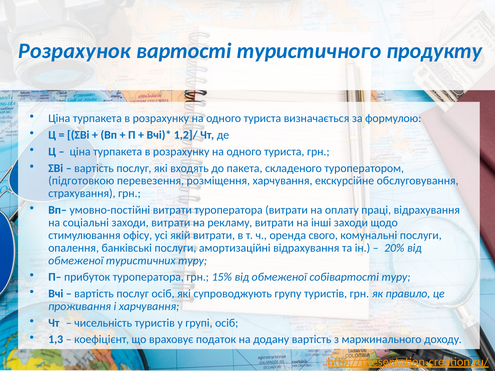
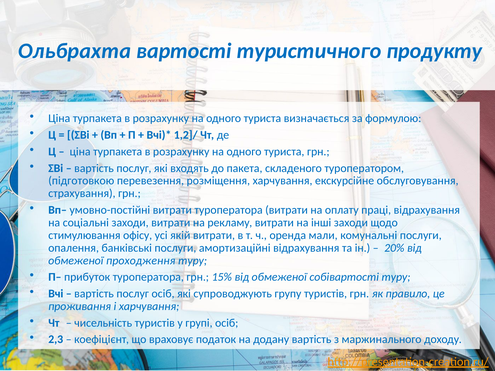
Розрахунок: Розрахунок -> Ольбрахта (75, 51)
свого: свого -> мали (323, 235)
туристичних: туристичних -> проходження (141, 261)
1,3: 1,3 -> 2,3 (56, 340)
